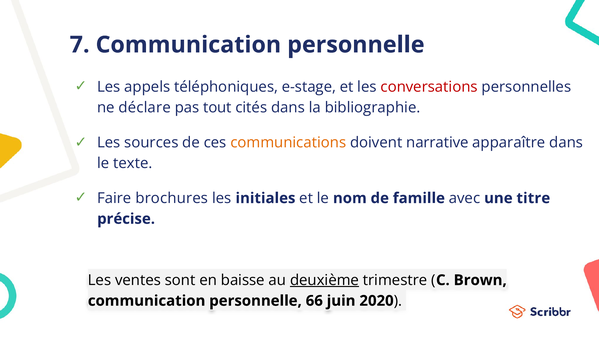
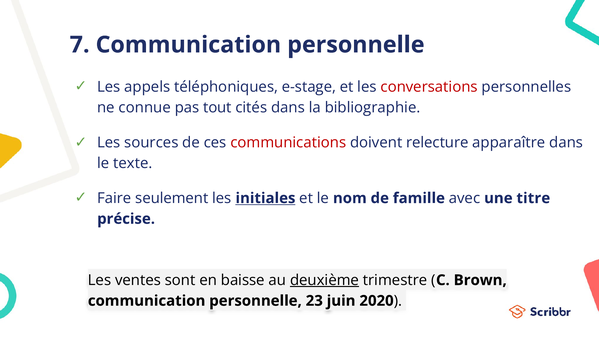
déclare: déclare -> connue (145, 107)
communications colour: orange -> red (288, 142)
narrative: narrative -> relecture (437, 142)
brochures: brochures -> seulement (172, 198)
initiales underline: none -> present (265, 198)
66: 66 -> 23 (314, 301)
